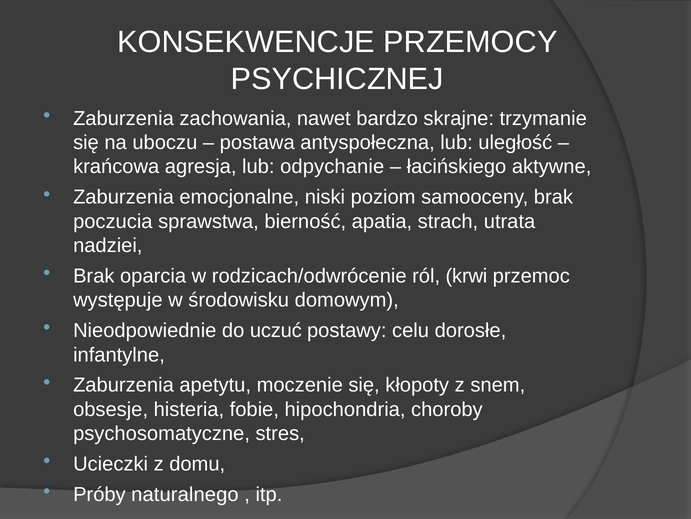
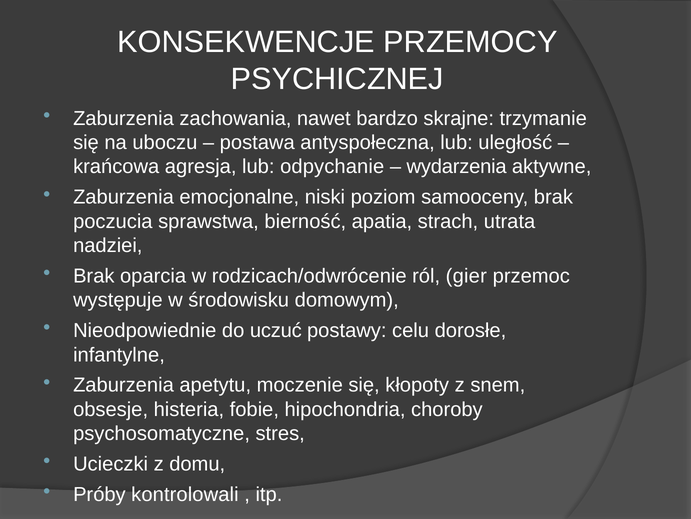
łacińskiego: łacińskiego -> wydarzenia (457, 167)
krwi: krwi -> gier (466, 276)
naturalnego: naturalnego -> kontrolowali (185, 494)
